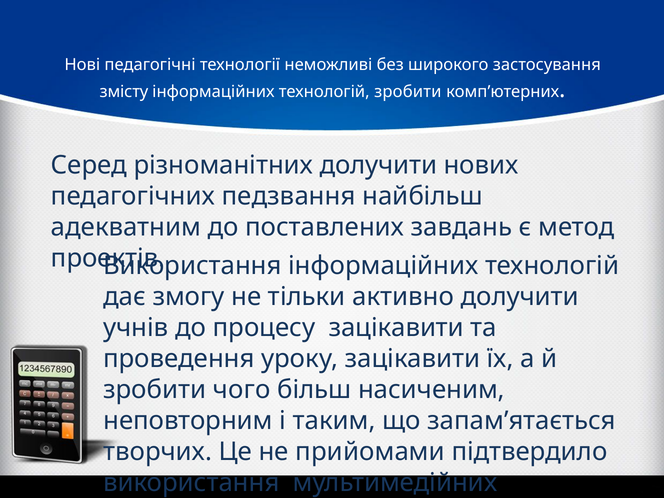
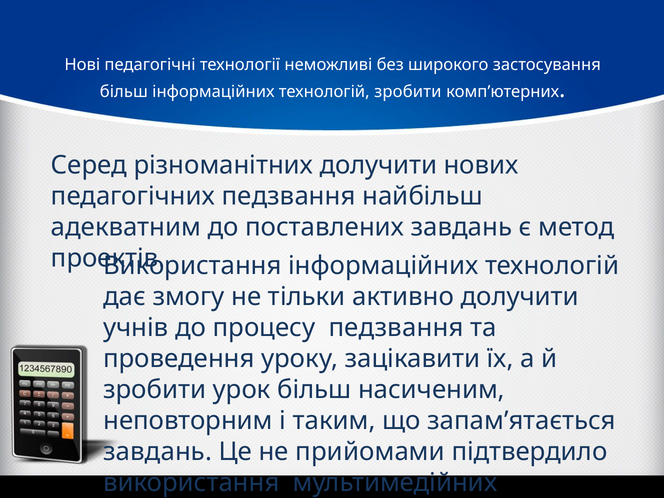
змісту: змісту -> більш (124, 92)
процесу зацікавити: зацікавити -> педзвання (396, 328)
чого: чого -> урок (242, 390)
творчих: творчих -> завдань (158, 452)
